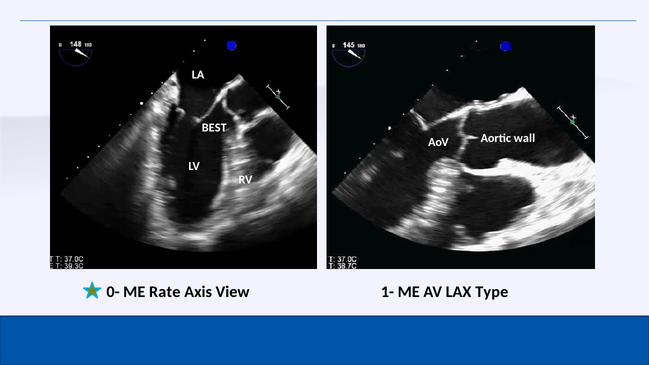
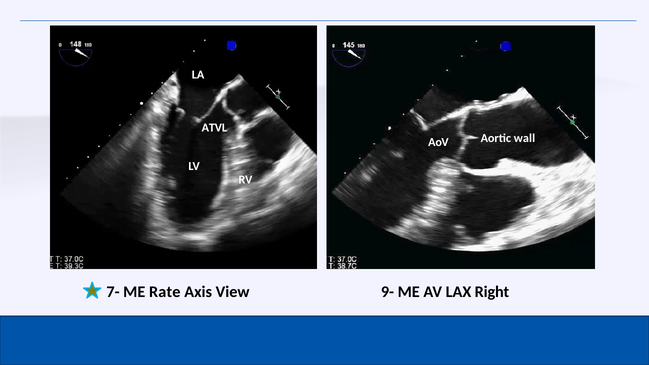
BEST: BEST -> ATVL (214, 128)
0-: 0- -> 7- (113, 292)
1-: 1- -> 9- (387, 292)
Type: Type -> Right (492, 292)
